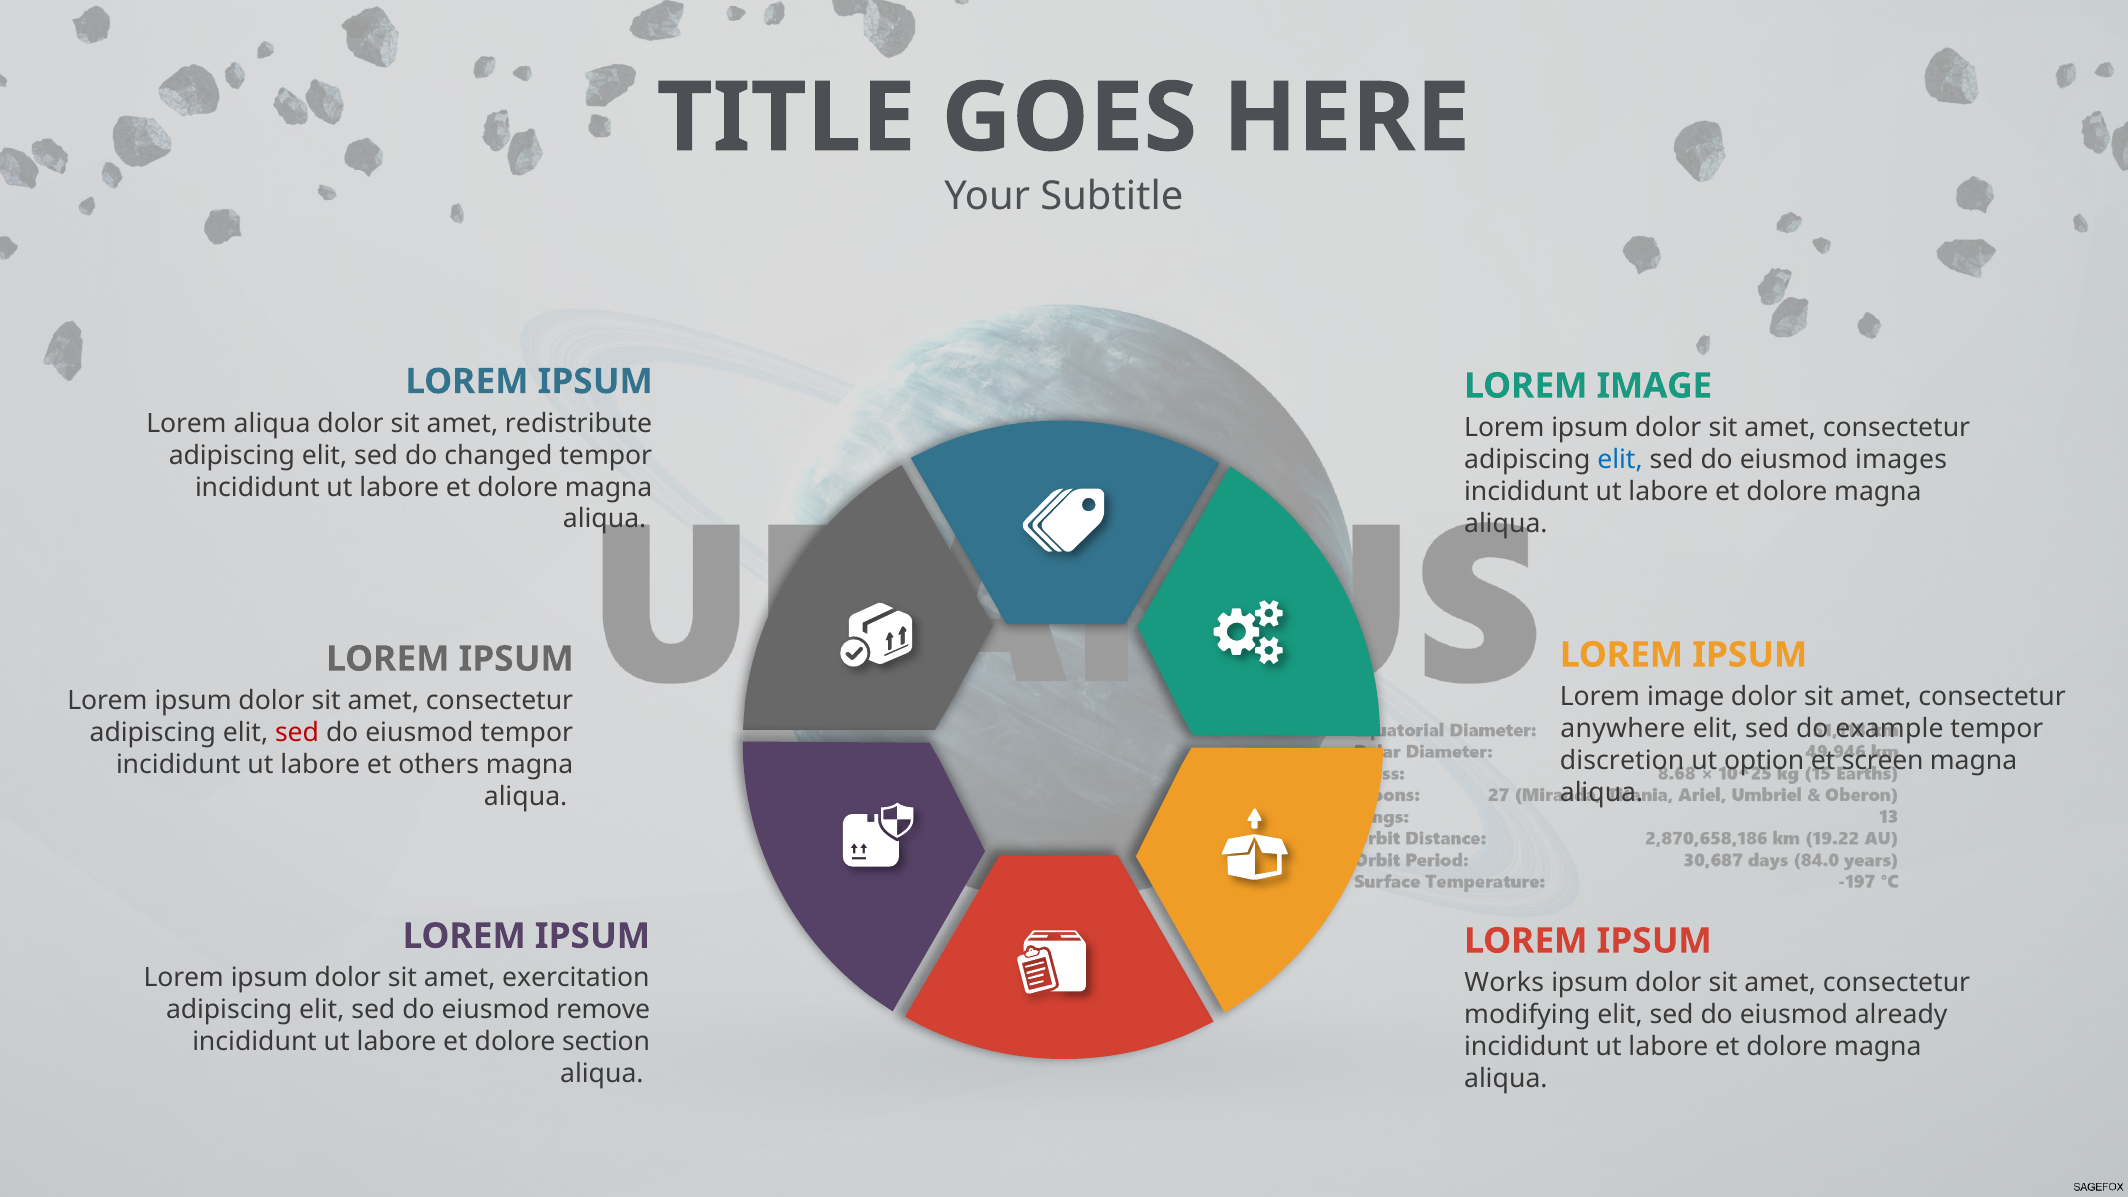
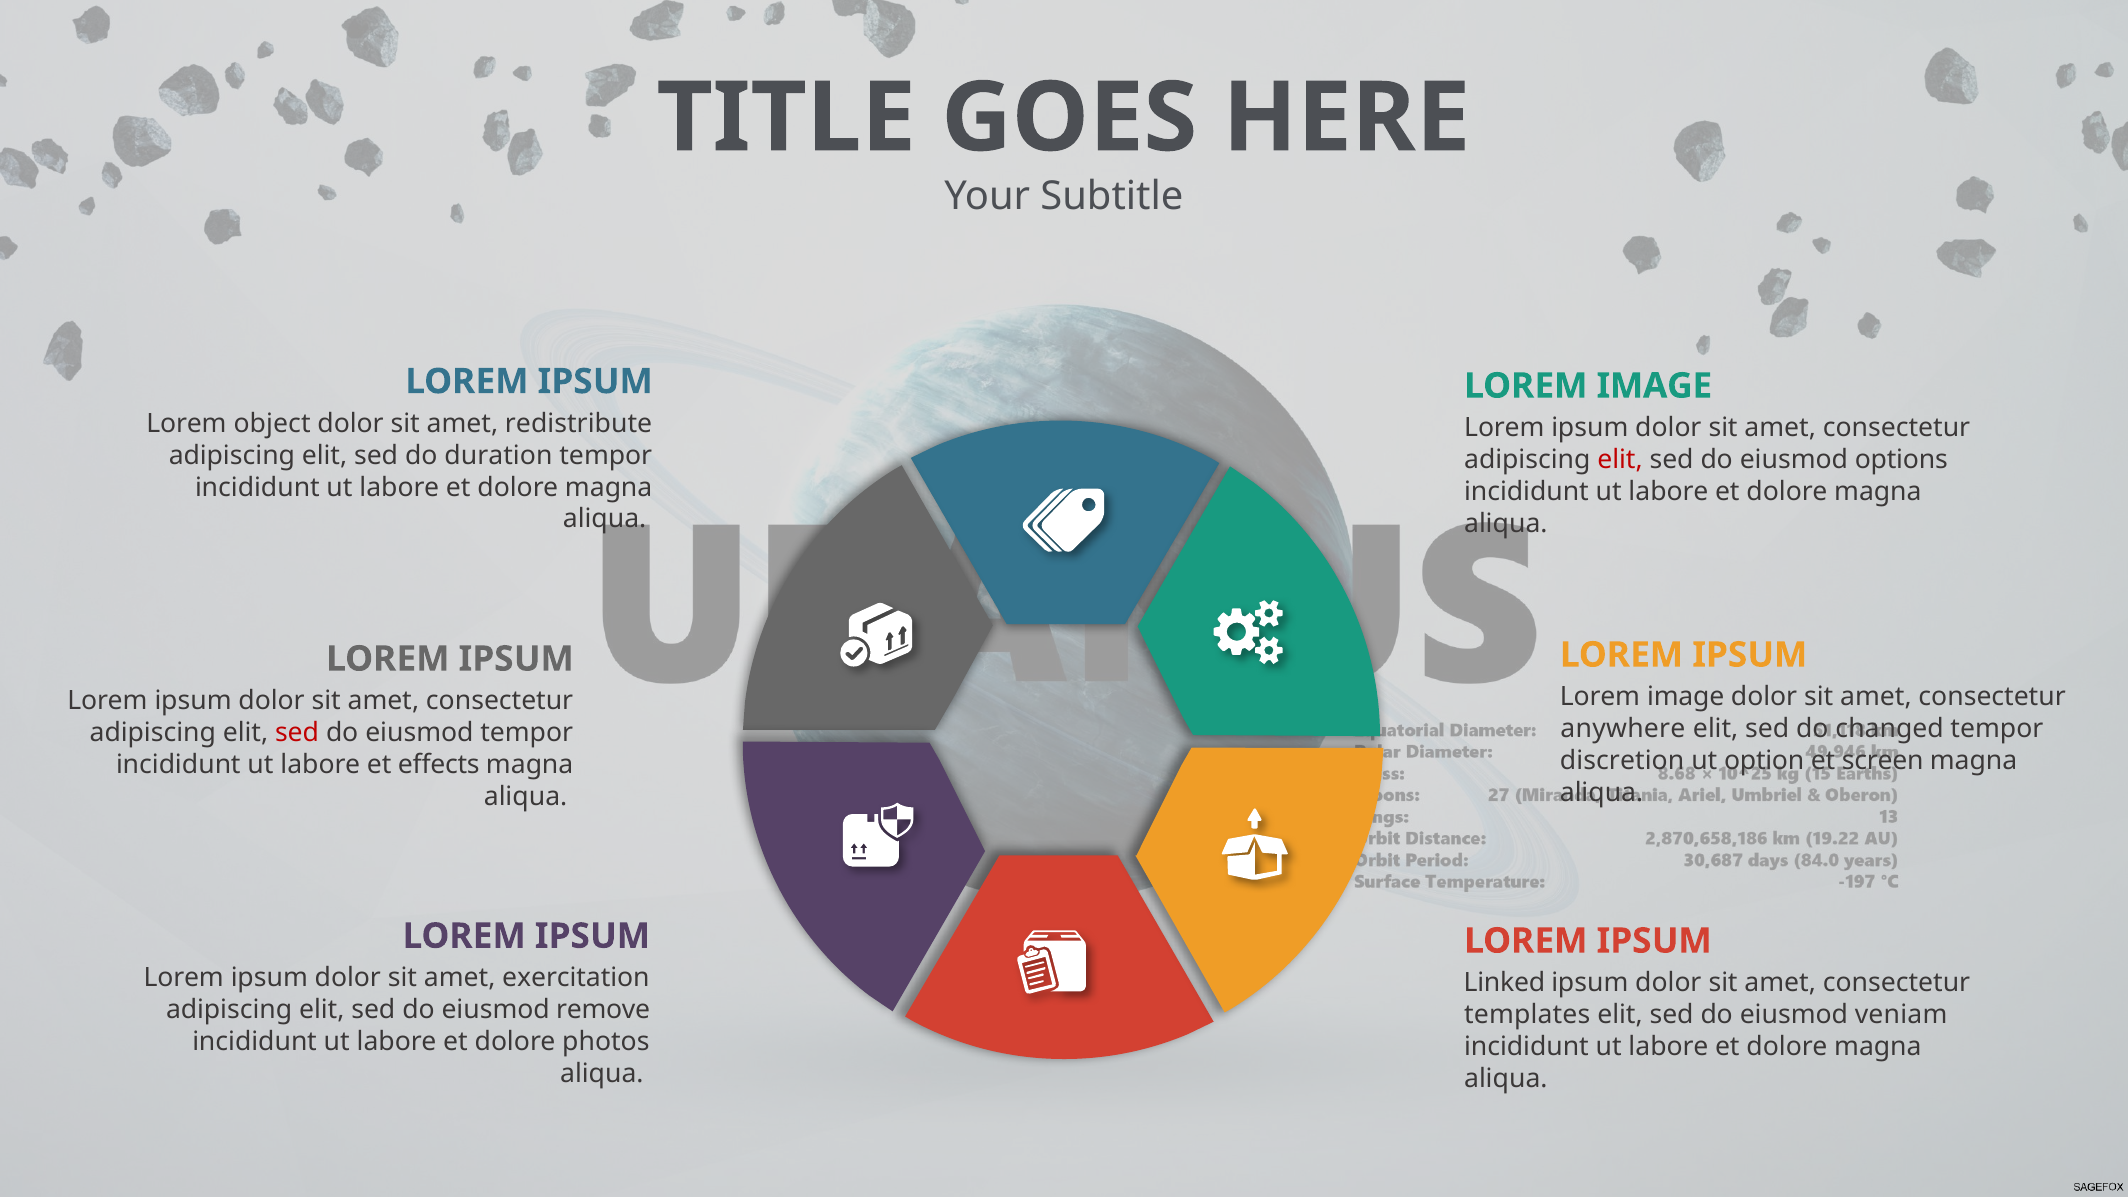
Lorem aliqua: aliqua -> object (272, 423)
changed: changed -> duration (498, 455)
elit colour: blue -> red (1620, 460)
images: images -> options (1901, 460)
example: example -> changed (1890, 729)
others: others -> effects (439, 765)
Works: Works -> Linked (1504, 983)
modifying: modifying -> templates (1527, 1015)
already: already -> veniam (1901, 1015)
section: section -> photos (606, 1042)
